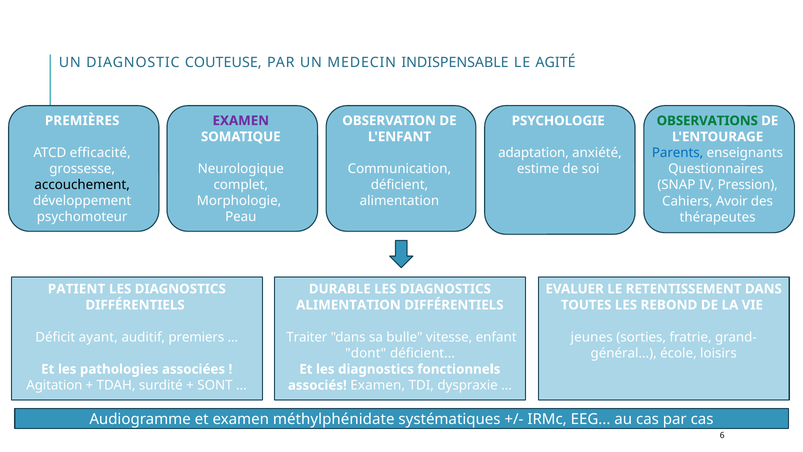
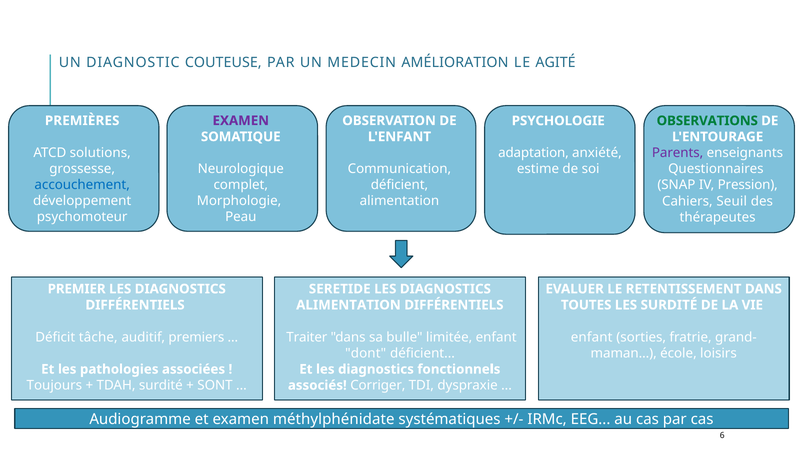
INDISPENSABLE: INDISPENSABLE -> AMÉLIORATION (455, 62)
efficacité: efficacité -> solutions (100, 153)
Parents colour: blue -> purple (678, 153)
accouchement colour: black -> blue (82, 185)
Avoir: Avoir -> Seuil (732, 201)
PATIENT: PATIENT -> PREMIER (77, 289)
DURABLE: DURABLE -> SERETIDE (340, 289)
LES REBOND: REBOND -> SURDITÉ (669, 305)
ayant: ayant -> tâche (98, 337)
vitesse: vitesse -> limitée (449, 337)
jeunes: jeunes -> enfant (592, 337)
général: général -> maman (624, 353)
Agitation: Agitation -> Toujours (54, 385)
associés Examen: Examen -> Corriger (378, 385)
